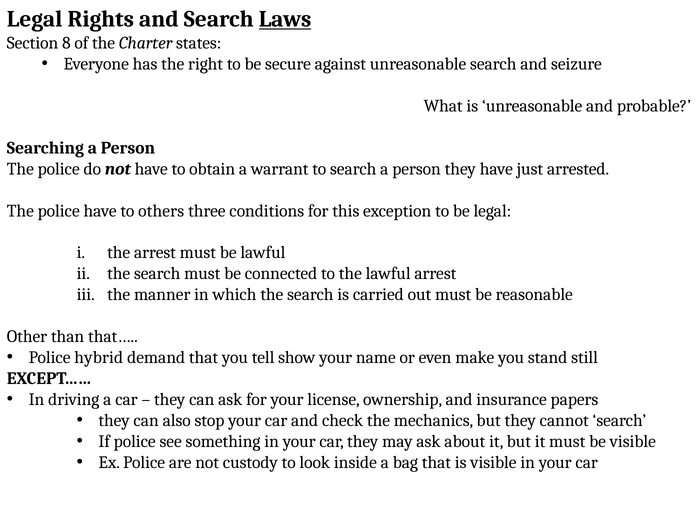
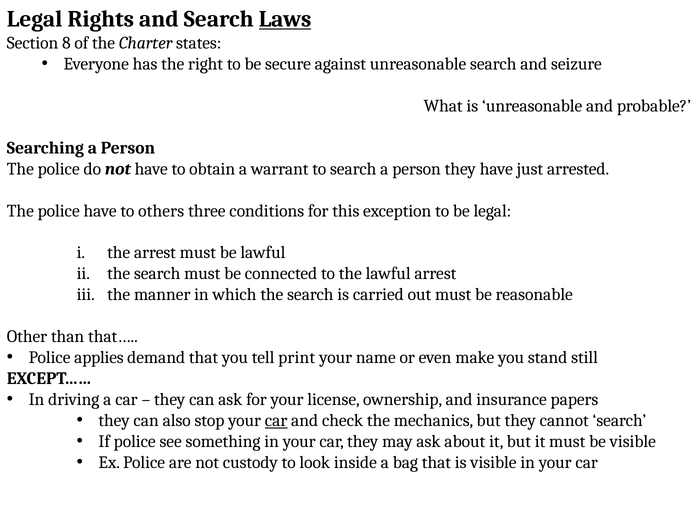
hybrid: hybrid -> applies (99, 357)
show: show -> print (297, 357)
car underline: none -> present (276, 420)
